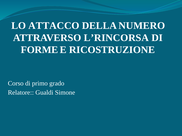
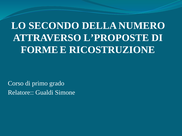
ATTACCO: ATTACCO -> SECONDO (54, 26)
L’RINCORSA: L’RINCORSA -> L’PROPOSTE (116, 38)
